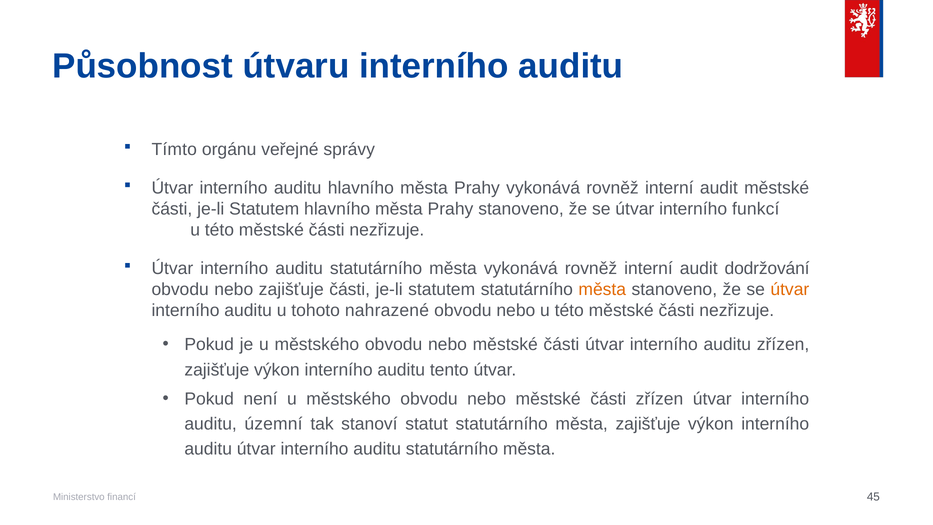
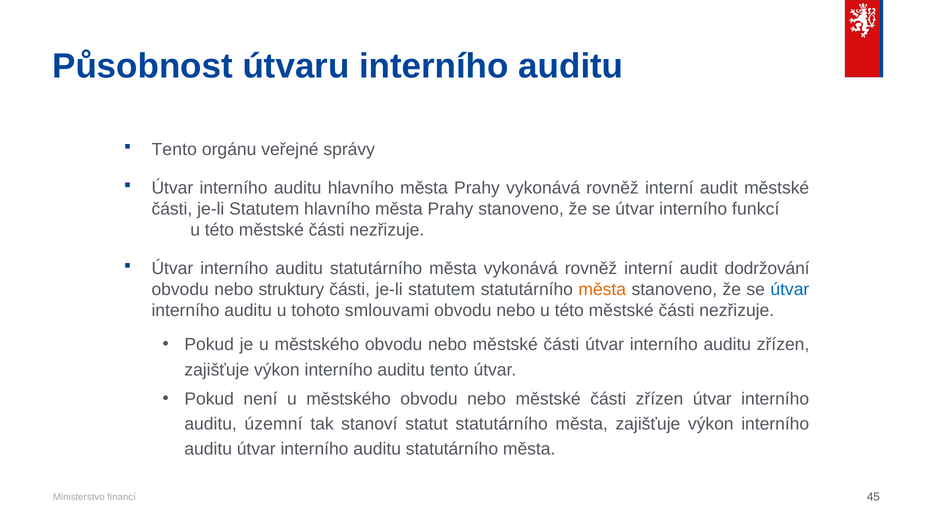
Tímto: Tímto -> Tento (174, 149)
nebo zajišťuje: zajišťuje -> struktury (291, 289)
útvar colour: orange -> blue (790, 289)
nahrazené: nahrazené -> smlouvami (387, 310)
